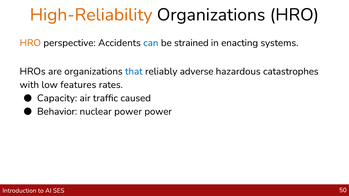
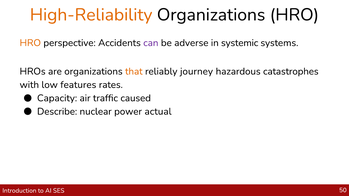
can colour: blue -> purple (151, 43)
strained: strained -> adverse (191, 43)
enacting: enacting -> systemic (240, 43)
that colour: blue -> orange (134, 71)
adverse: adverse -> journey (197, 71)
Behavior: Behavior -> Describe (57, 112)
power power: power -> actual (158, 112)
